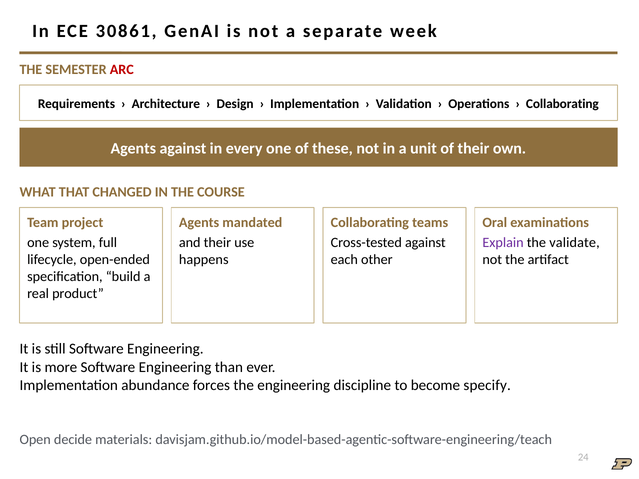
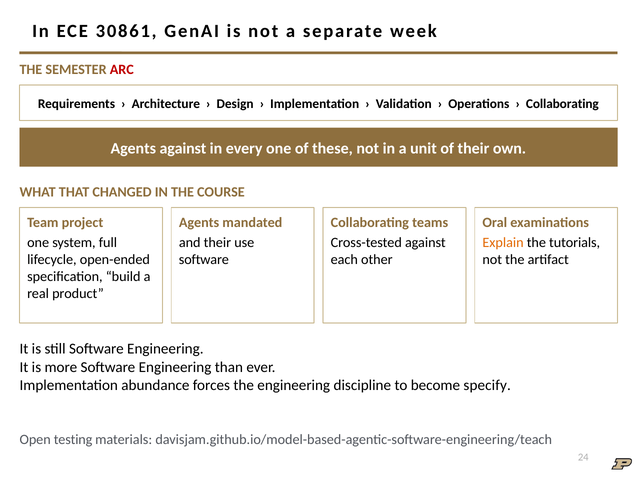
Explain colour: purple -> orange (503, 243)
validate: validate -> tutorials (575, 243)
happens: happens -> software (204, 260)
decide: decide -> testing (73, 440)
